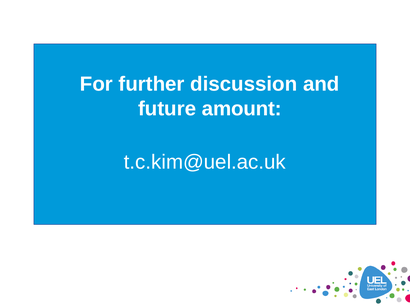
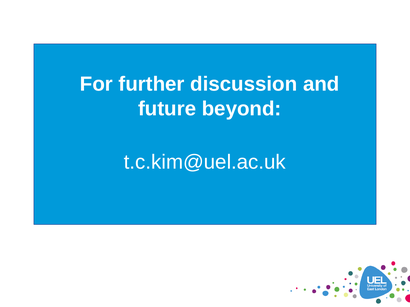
amount: amount -> beyond (242, 109)
